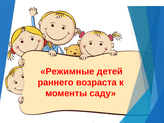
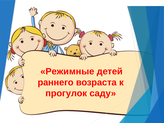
моменты: моменты -> прогулок (66, 93)
